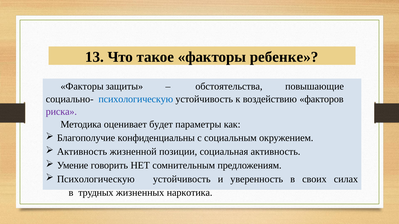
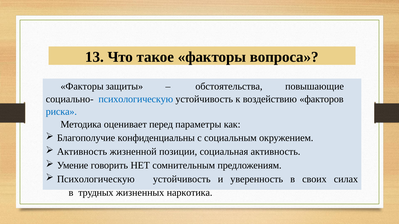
ребенке: ребенке -> вопроса (284, 57)
риска colour: purple -> blue (61, 112)
будет: будет -> перед (161, 125)
